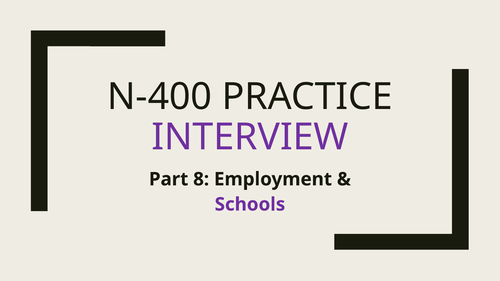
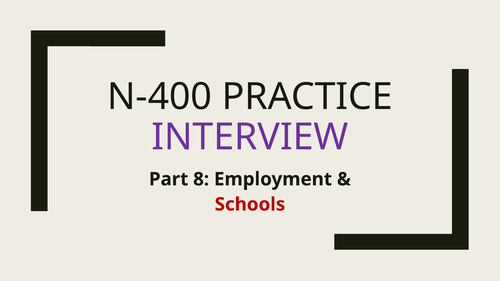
Schools colour: purple -> red (250, 205)
